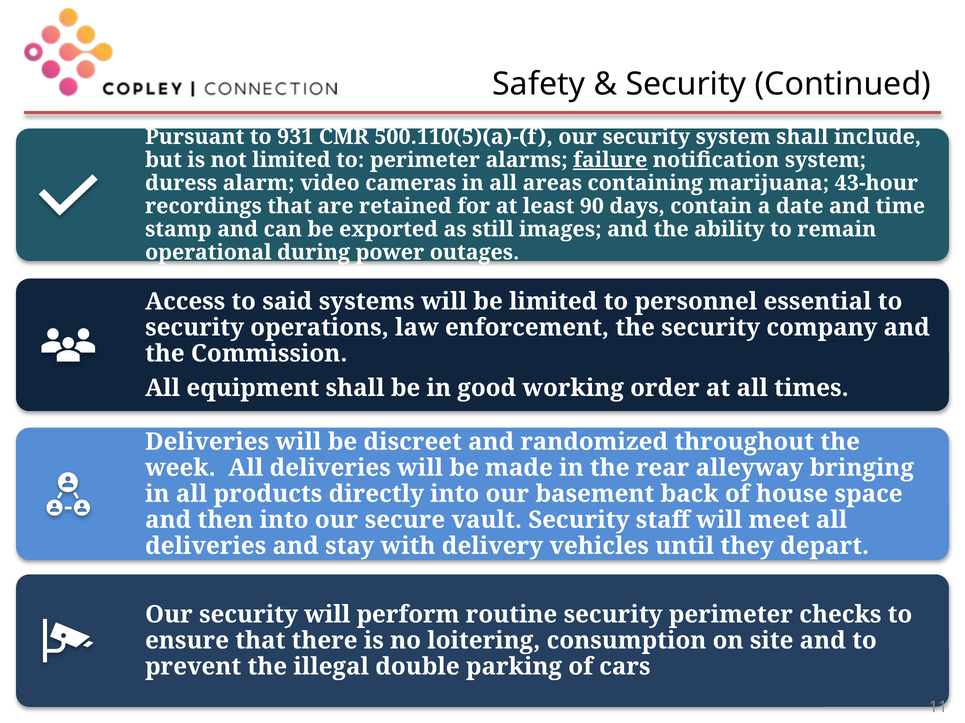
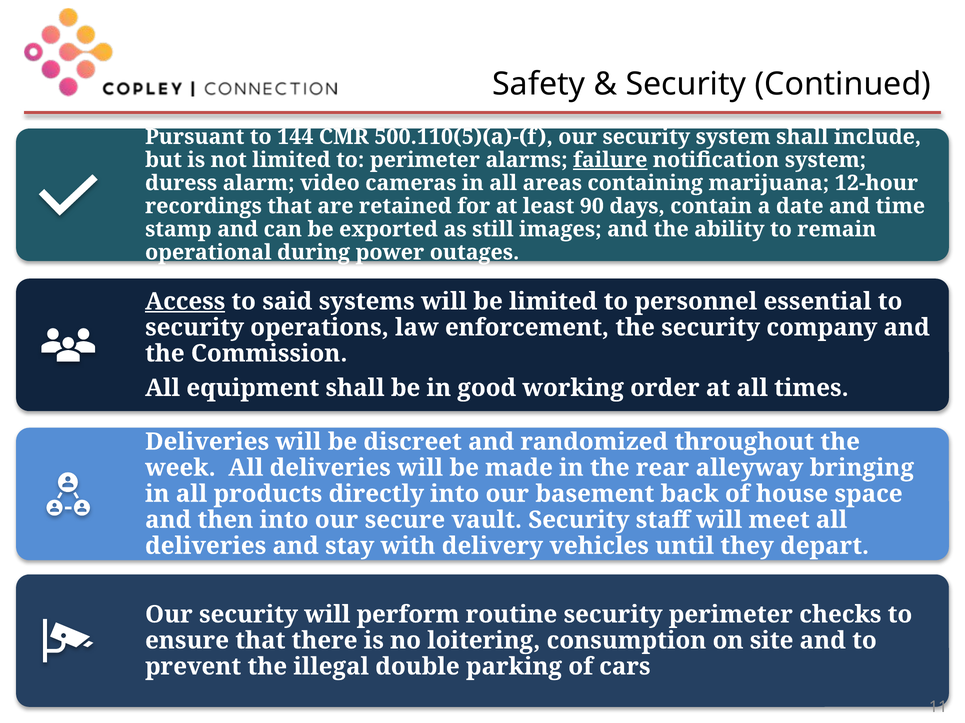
931: 931 -> 144 (295, 137)
43-hour: 43-hour -> 12-hour (876, 183)
Access underline: none -> present (185, 302)
